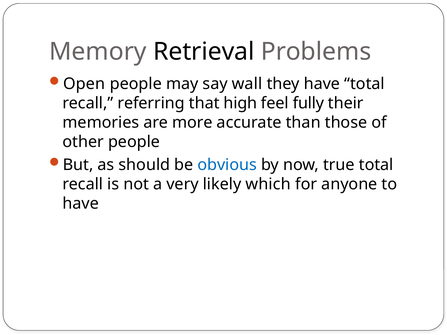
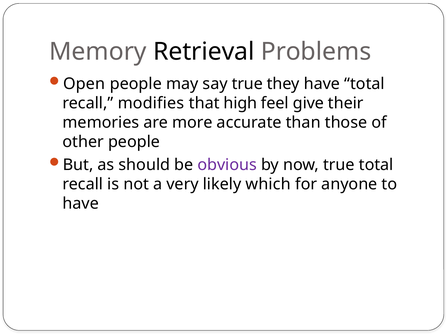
say wall: wall -> true (247, 84)
referring: referring -> modifies (151, 103)
fully: fully -> give (308, 103)
obvious colour: blue -> purple (227, 165)
